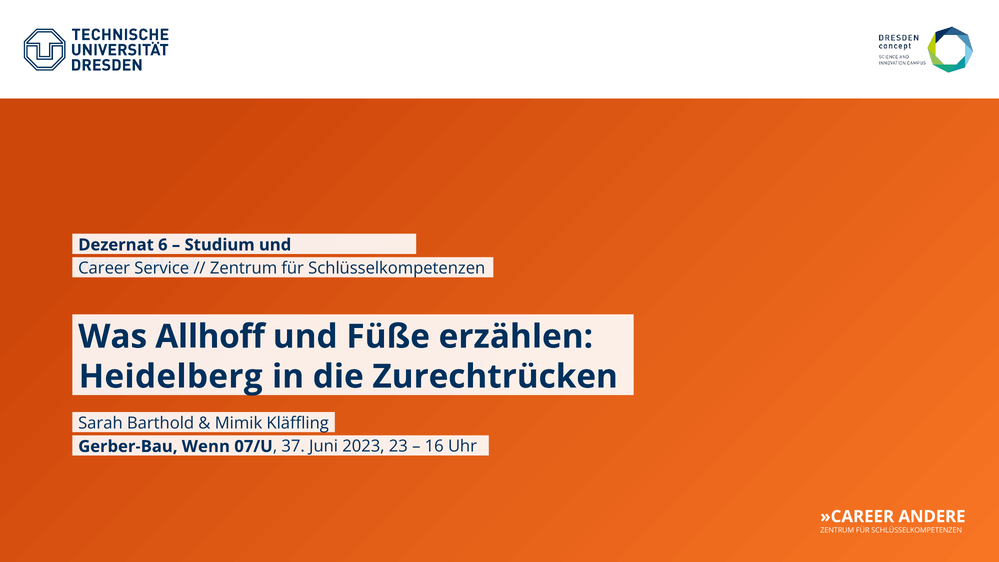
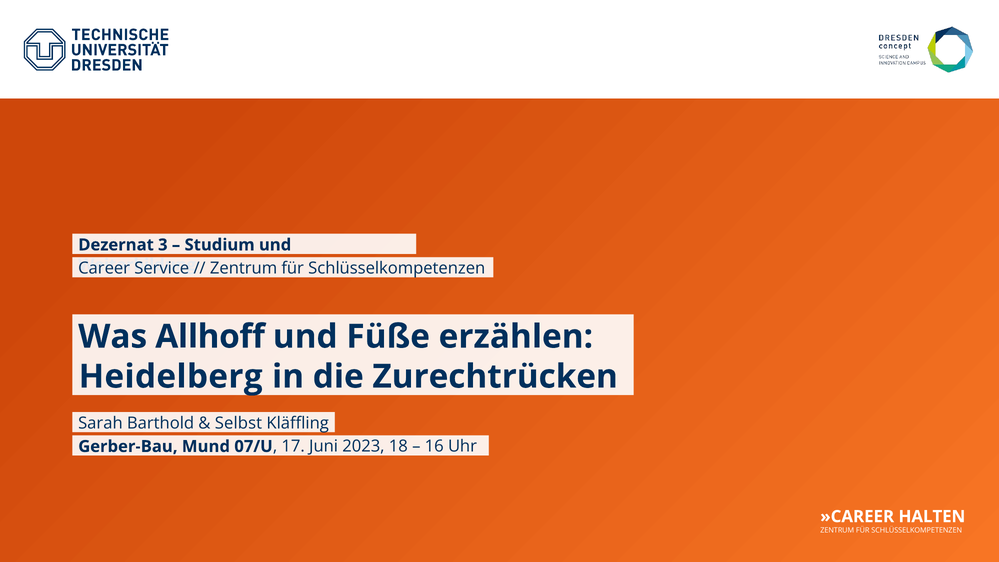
6: 6 -> 3 (163, 245)
Mimik: Mimik -> Selbst (238, 423)
Wenn: Wenn -> Mund (206, 446)
37: 37 -> 17 (293, 446)
23: 23 -> 18 (398, 446)
ANDERE: ANDERE -> HALTEN (932, 517)
